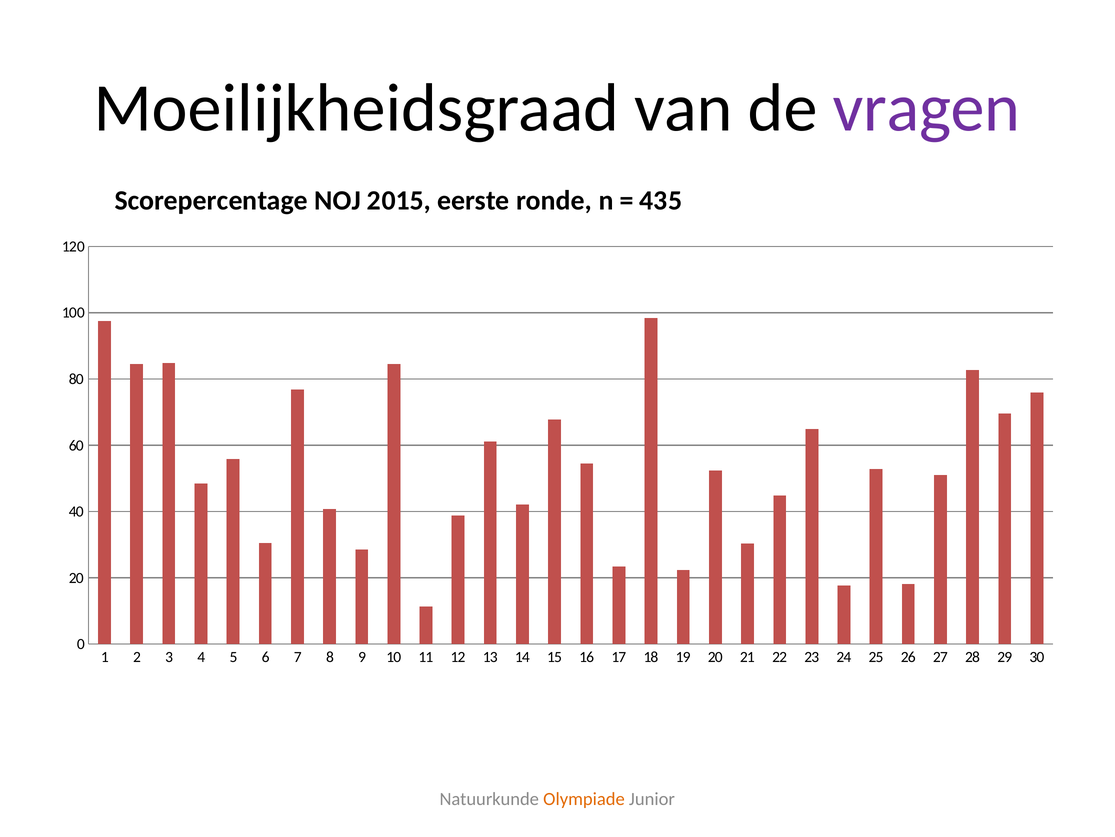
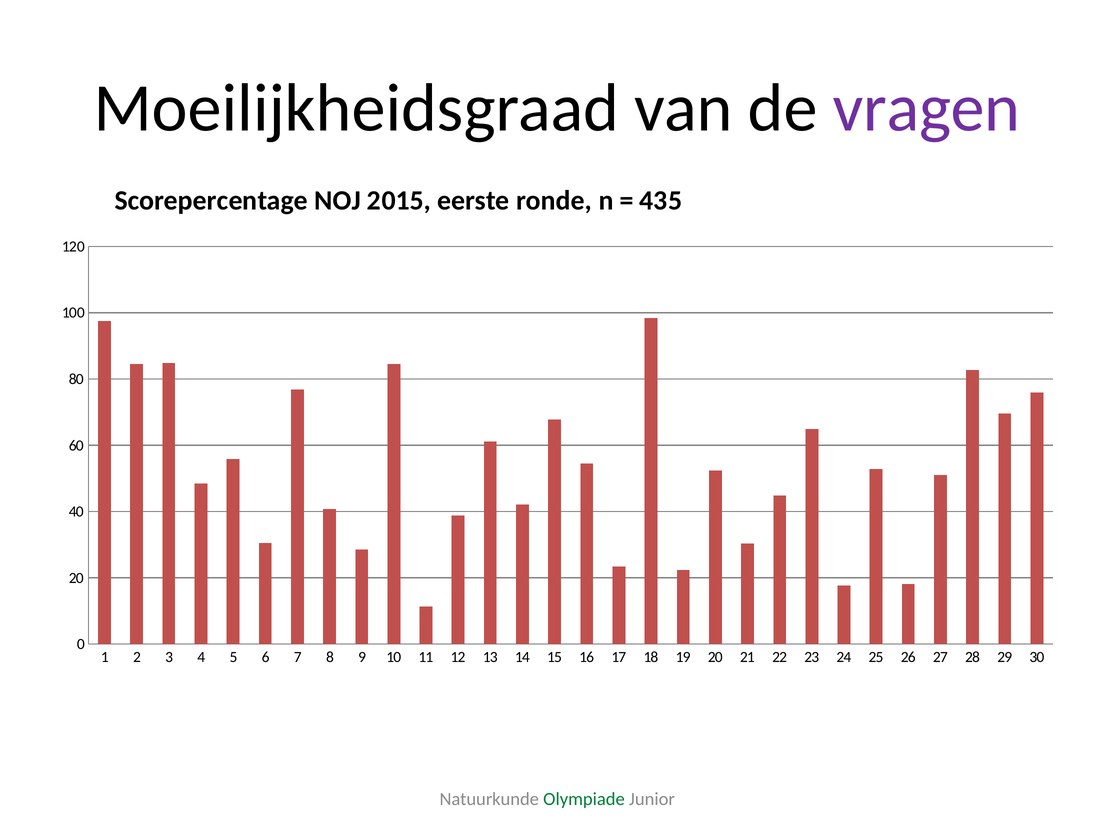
Olympiade colour: orange -> green (584, 798)
